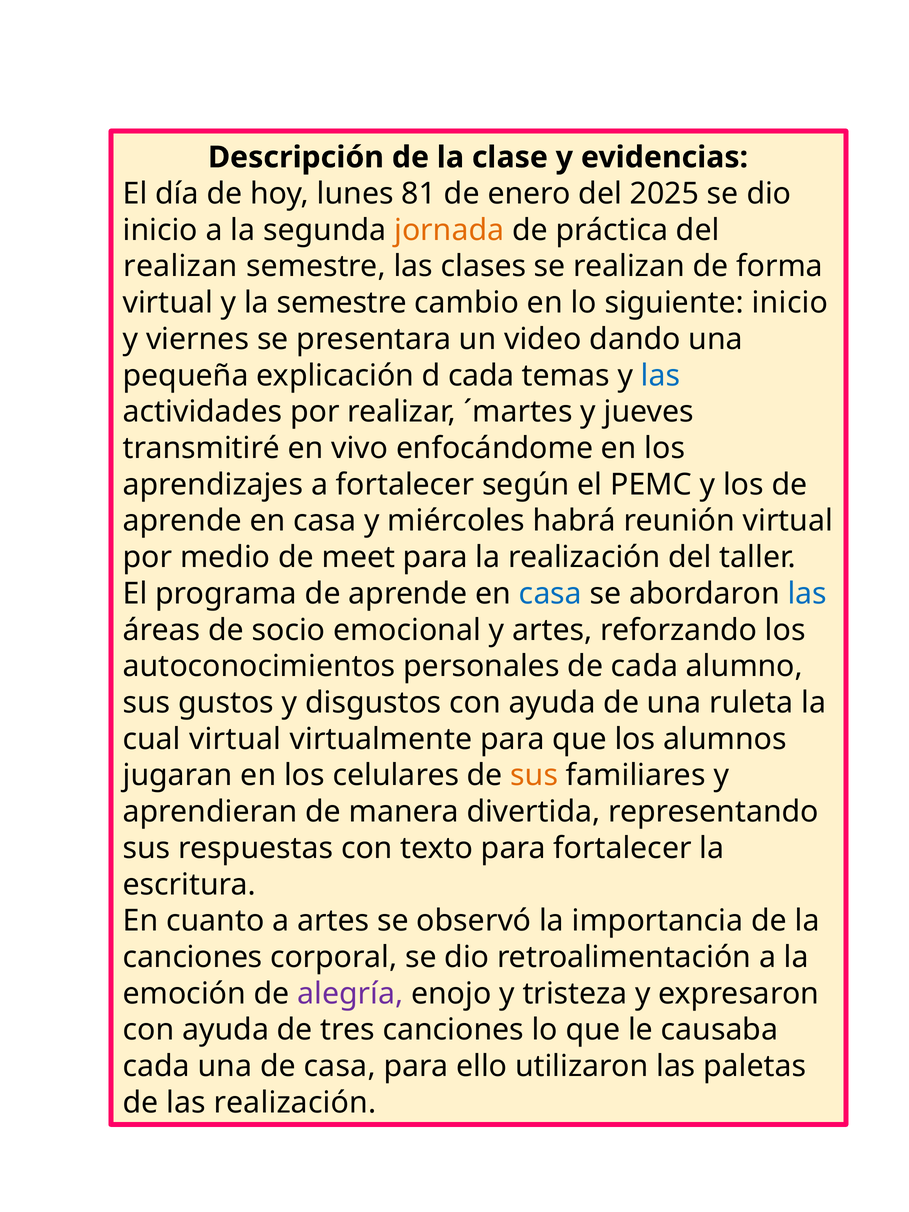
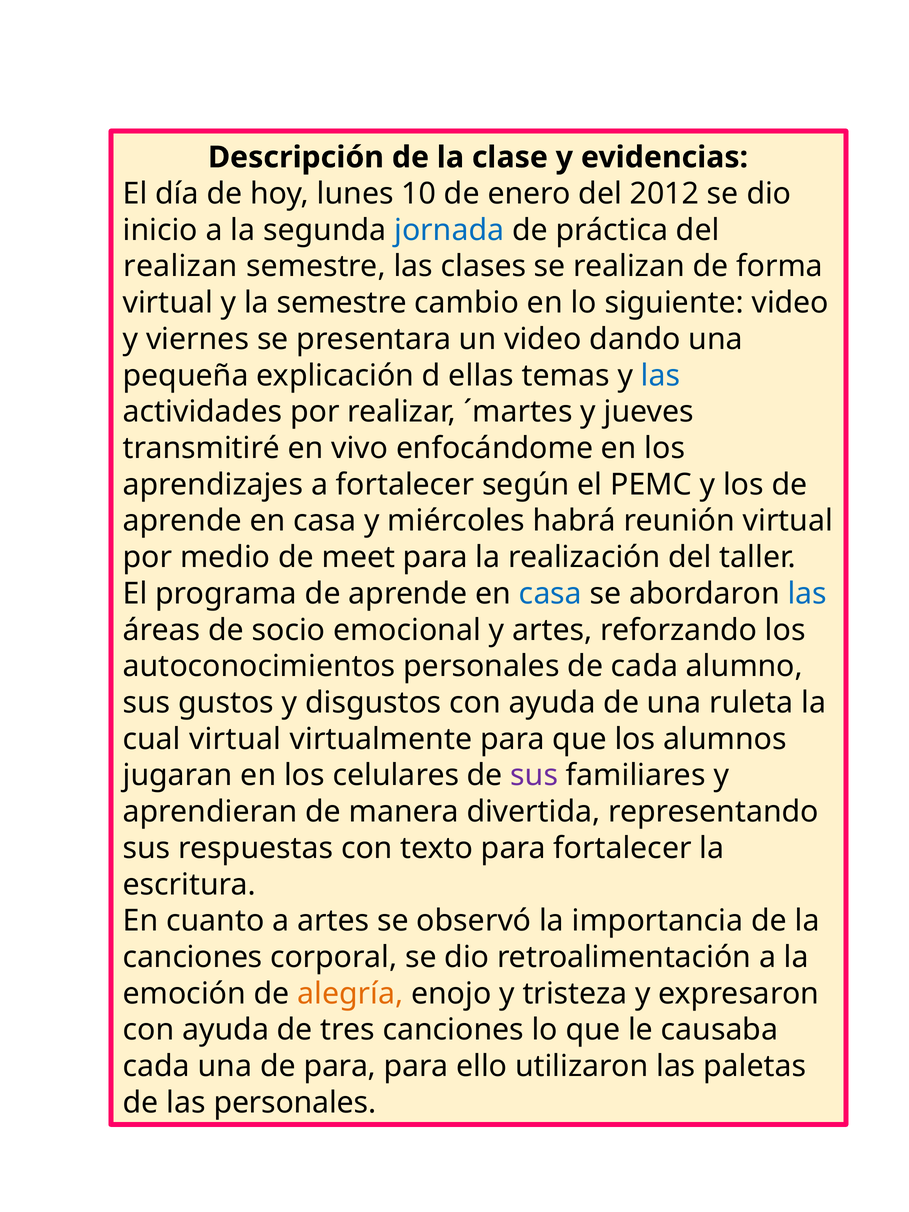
81: 81 -> 10 (419, 194)
2025: 2025 -> 2012 (665, 194)
jornada colour: orange -> blue (449, 230)
siguiente inicio: inicio -> video (790, 303)
d cada: cada -> ellas (481, 376)
sus colour: orange -> purple (534, 775)
alegría colour: purple -> orange (350, 994)
de casa: casa -> para (340, 1066)
las realización: realización -> personales (295, 1103)
